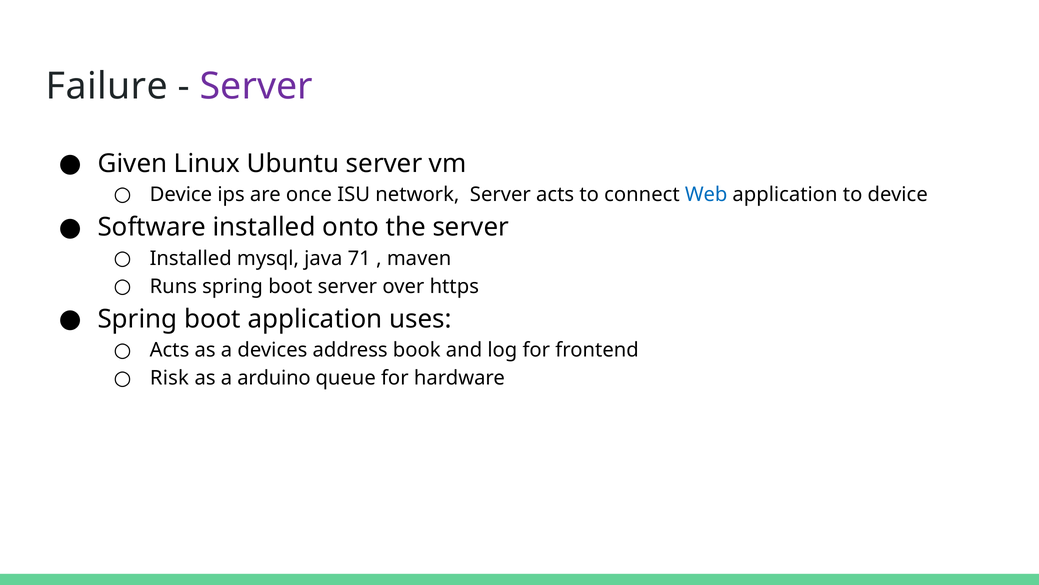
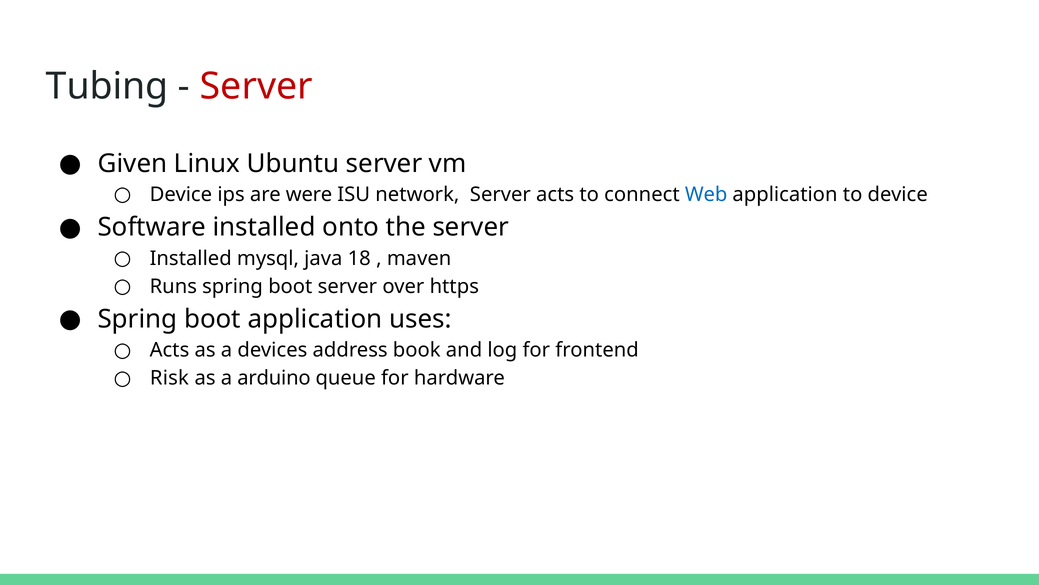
Failure: Failure -> Tubing (107, 86)
Server colour: purple -> red (256, 86)
once: once -> were (309, 194)
71: 71 -> 18 (359, 258)
